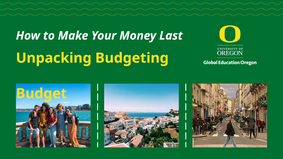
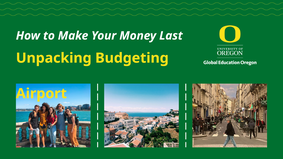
Budget: Budget -> Airport (41, 94)
